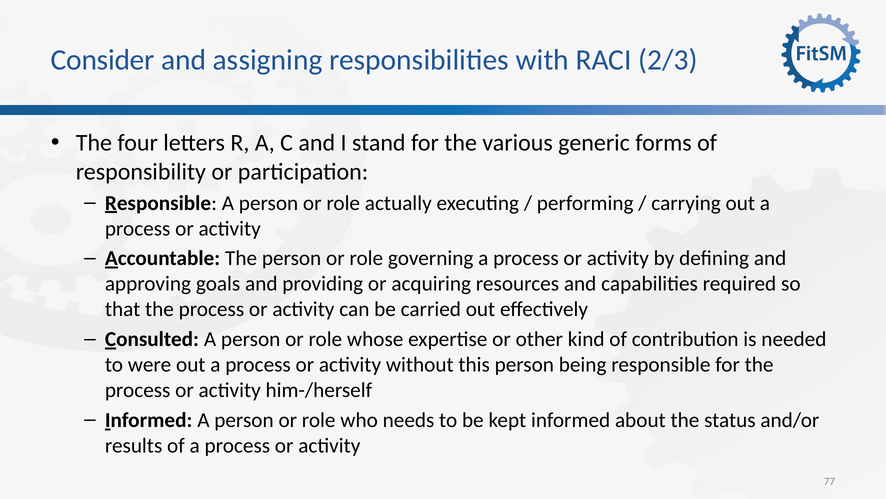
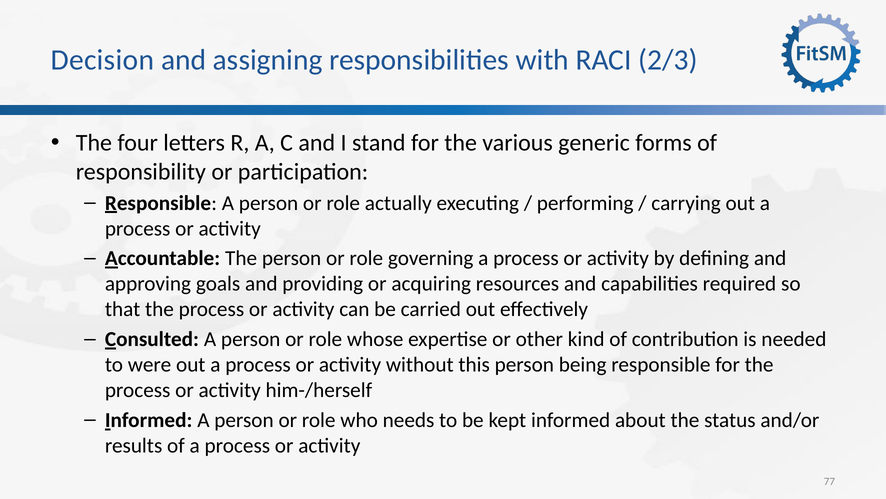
Consider: Consider -> Decision (103, 60)
